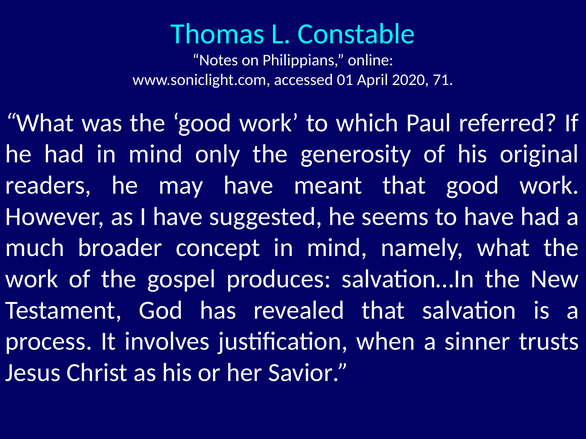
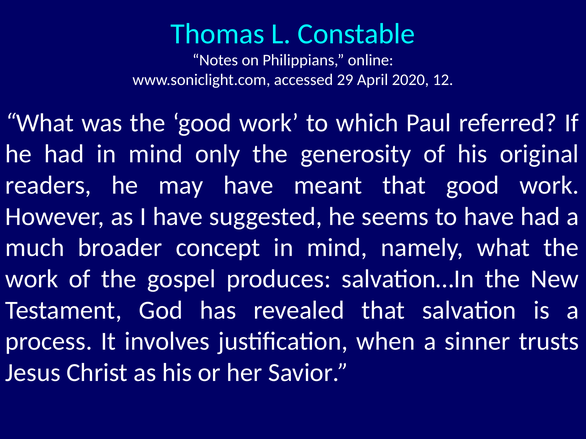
01: 01 -> 29 (345, 80)
71: 71 -> 12 (443, 80)
